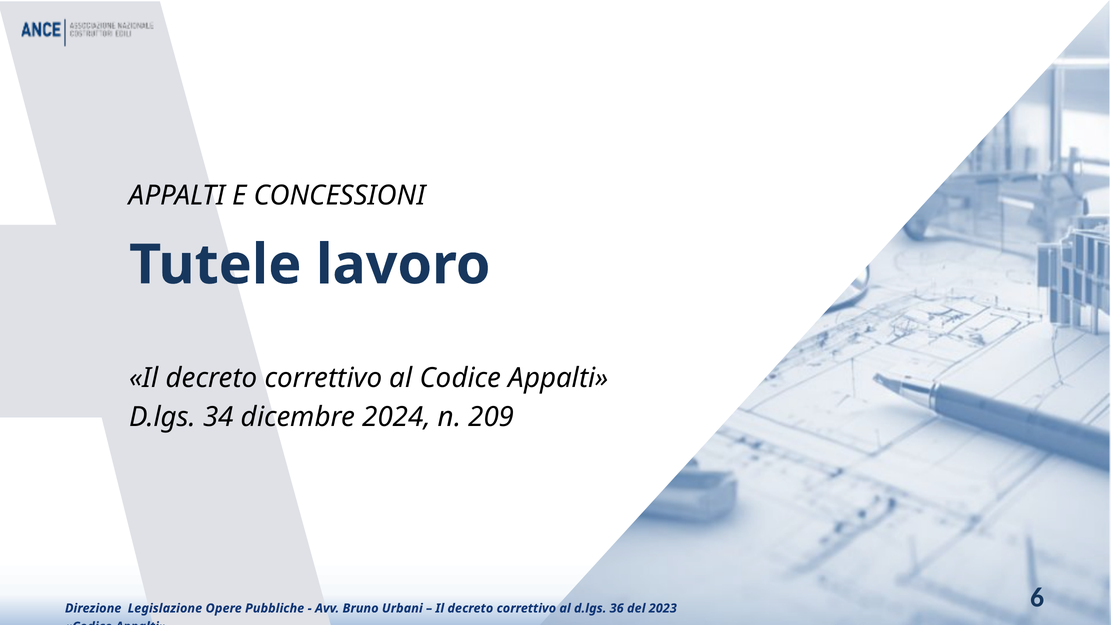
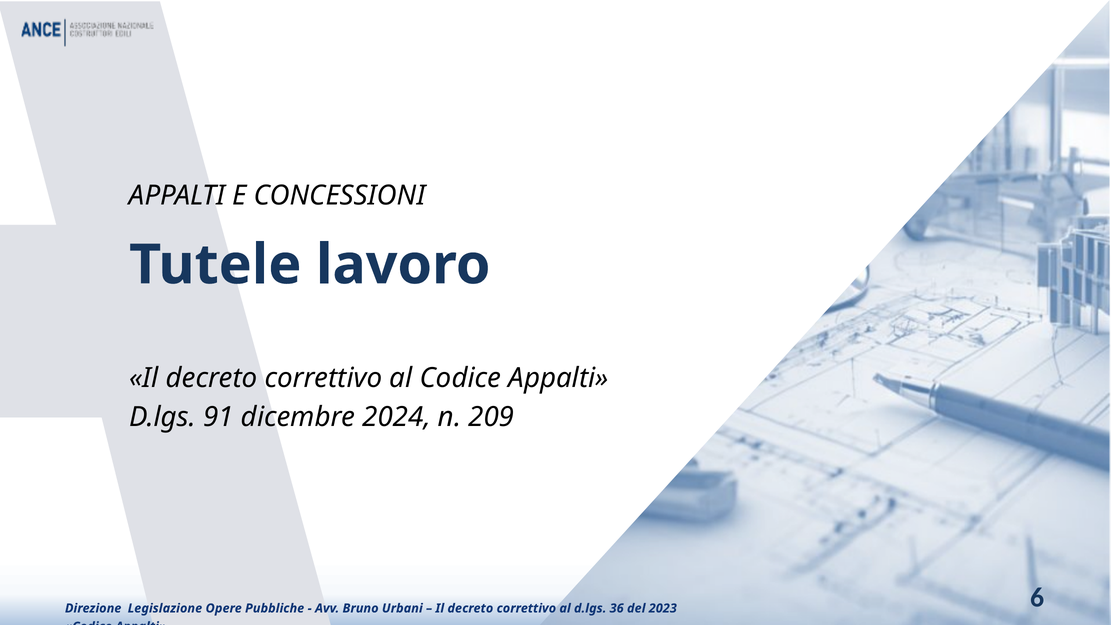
34: 34 -> 91 (218, 417)
